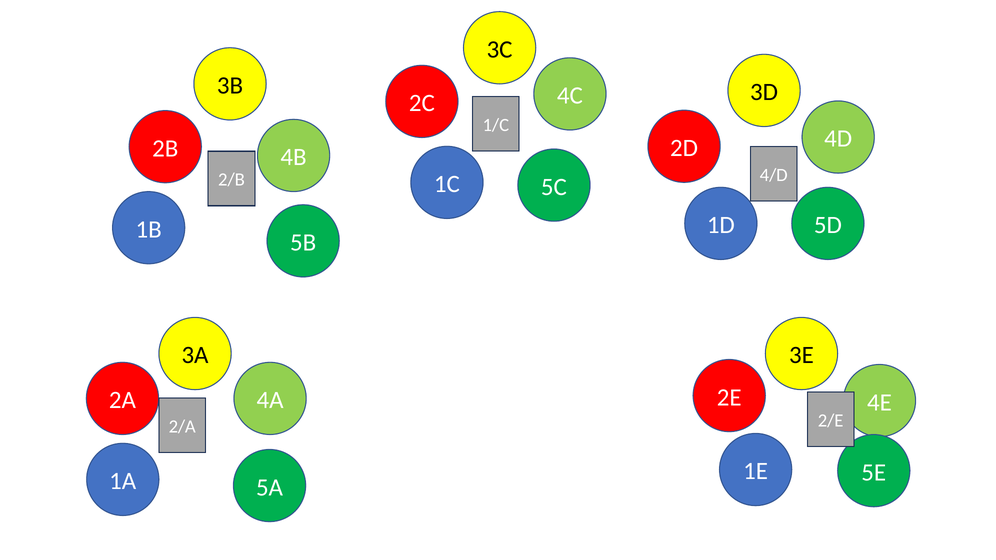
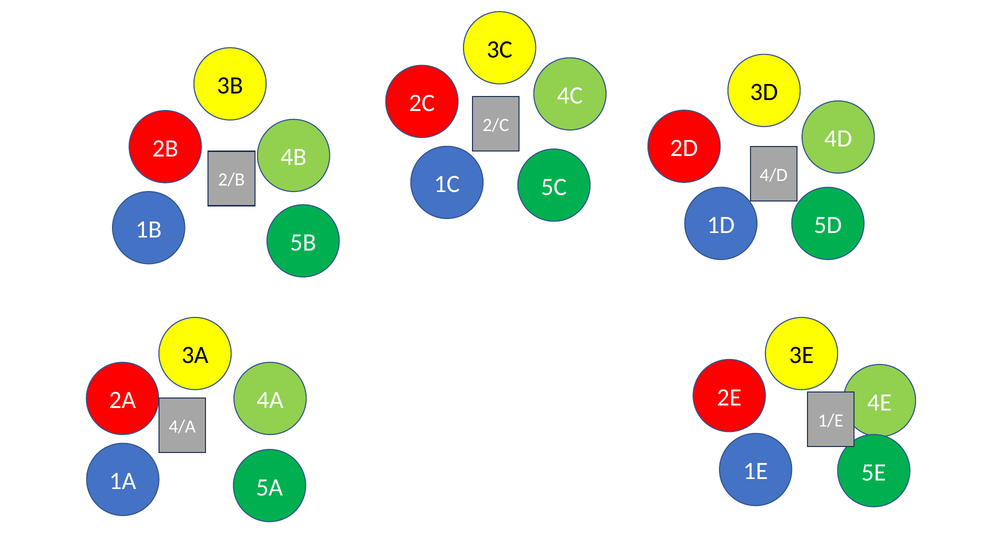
1/C: 1/C -> 2/C (496, 125)
2/E: 2/E -> 1/E (831, 421)
2/A: 2/A -> 4/A (182, 427)
